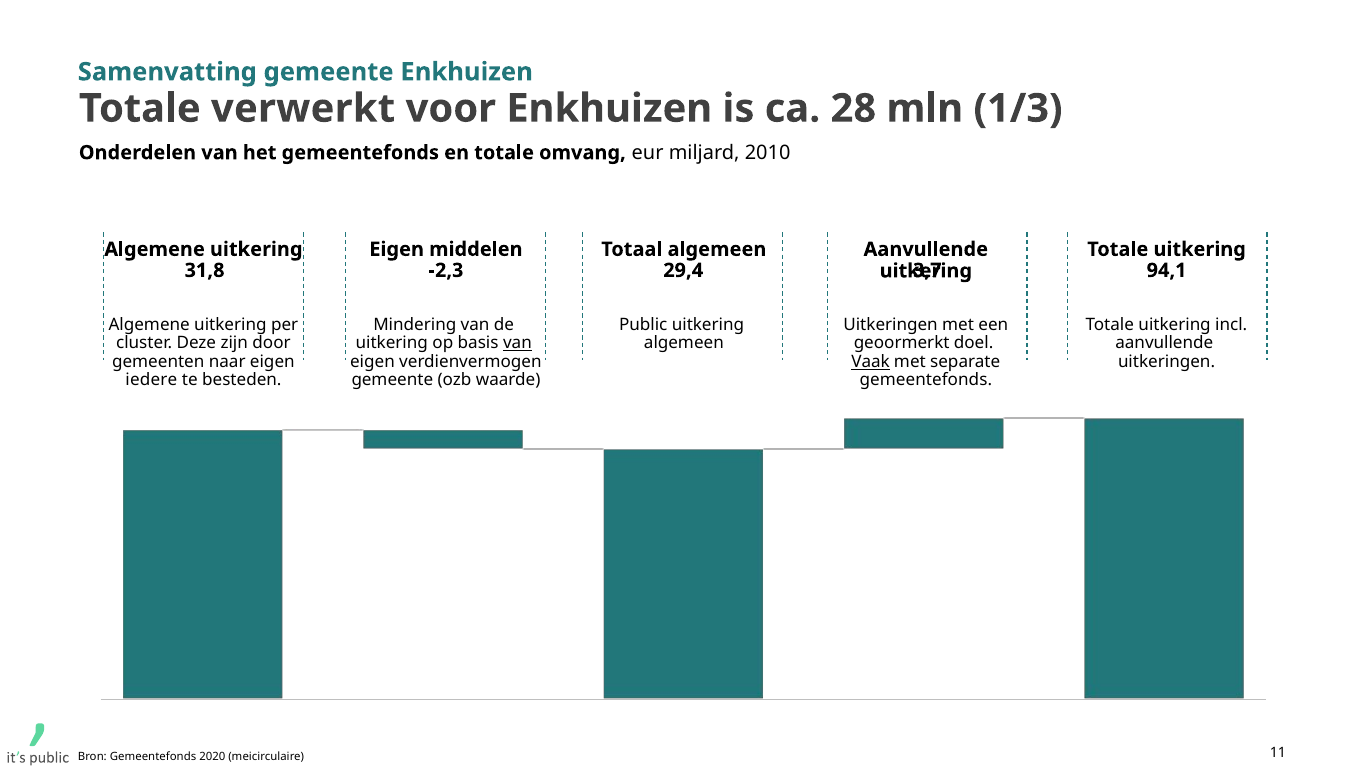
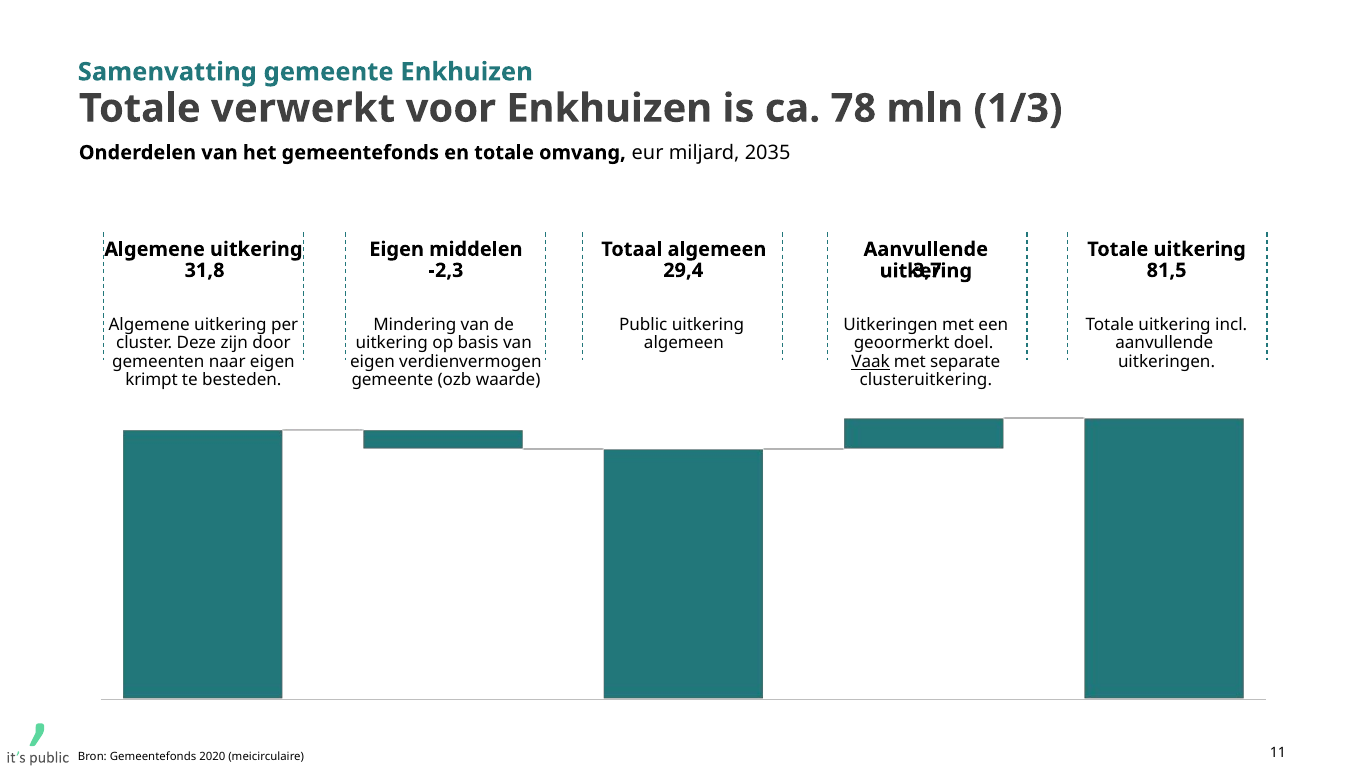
28: 28 -> 78 (853, 108)
2010: 2010 -> 2035 (768, 153)
94,1: 94,1 -> 81,5 (1167, 270)
van underline: present -> none (517, 343)
iedere: iedere -> krimpt (152, 380)
gemeentefonds: gemeentefonds -> clusteruitkering (926, 380)
